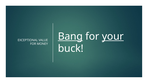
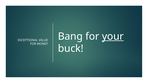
Bang underline: present -> none (70, 36)
